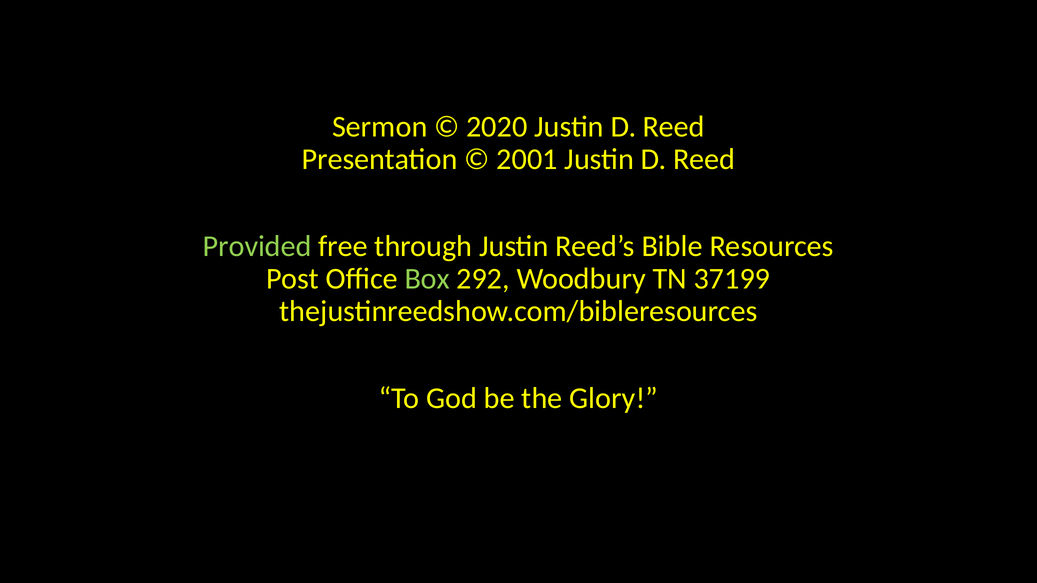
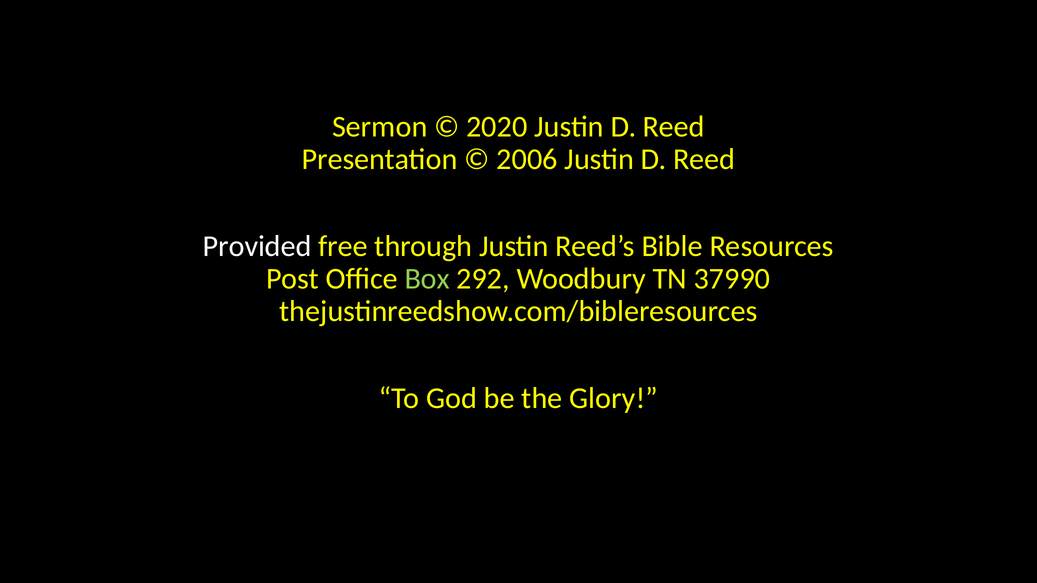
2001: 2001 -> 2006 (527, 159)
Provided colour: light green -> white (257, 246)
37199: 37199 -> 37990 (732, 279)
